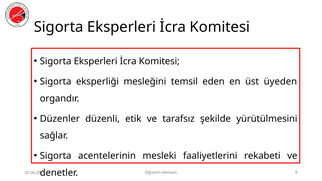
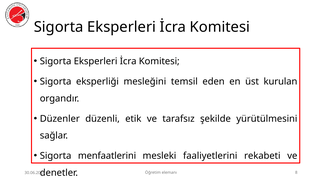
üyeden: üyeden -> kurulan (280, 82)
acentelerinin: acentelerinin -> menfaatlerini (107, 156)
